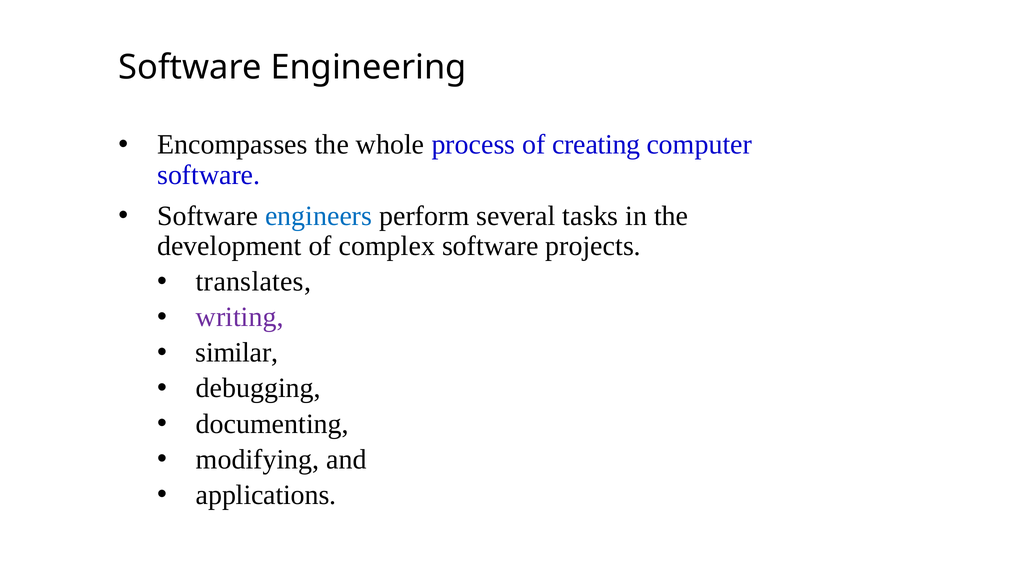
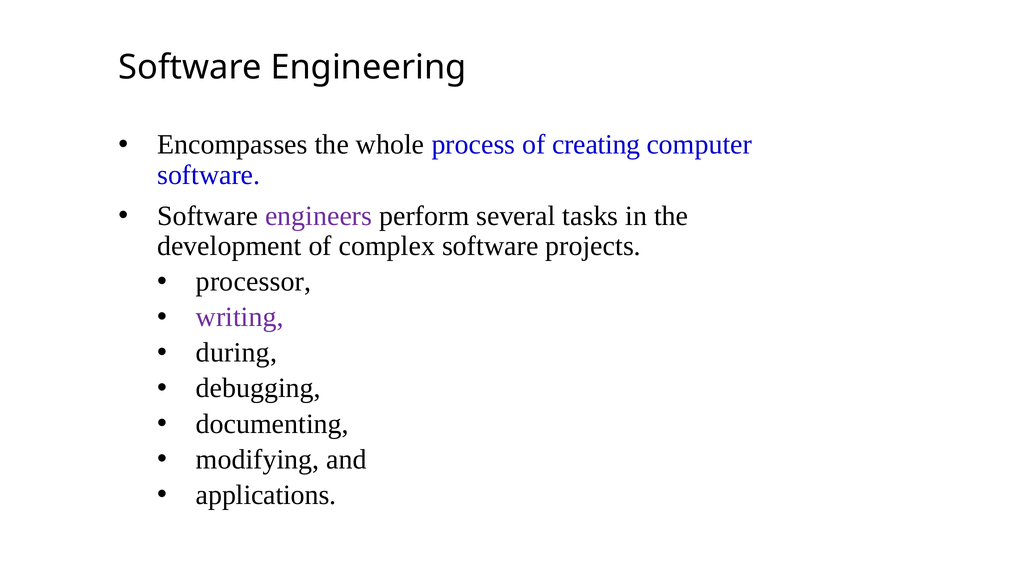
engineers colour: blue -> purple (319, 216)
translates: translates -> processor (254, 281)
similar: similar -> during (237, 352)
